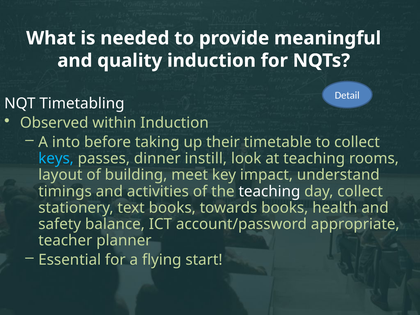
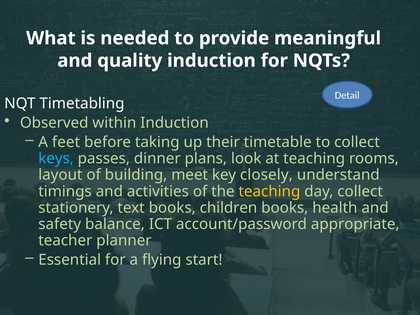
into: into -> feet (66, 142)
instill: instill -> plans (206, 159)
impact: impact -> closely (266, 175)
teaching colour: white -> yellow (269, 191)
towards: towards -> children (228, 208)
